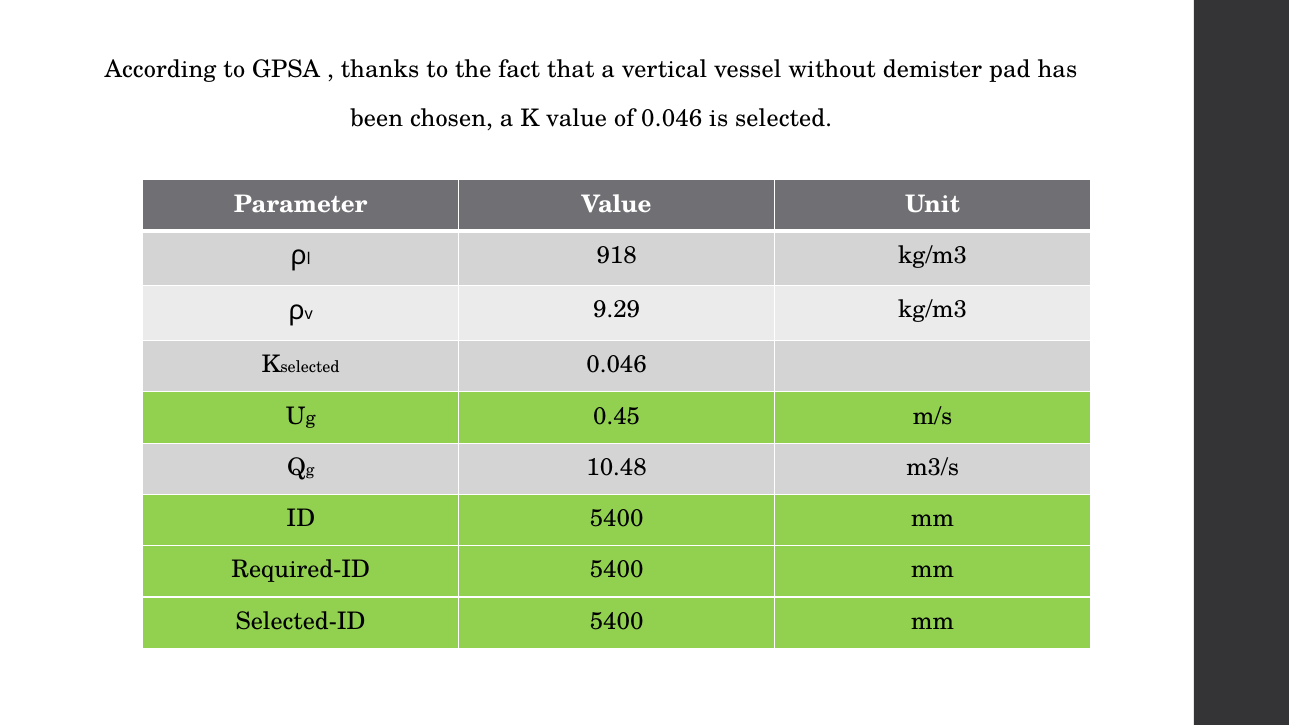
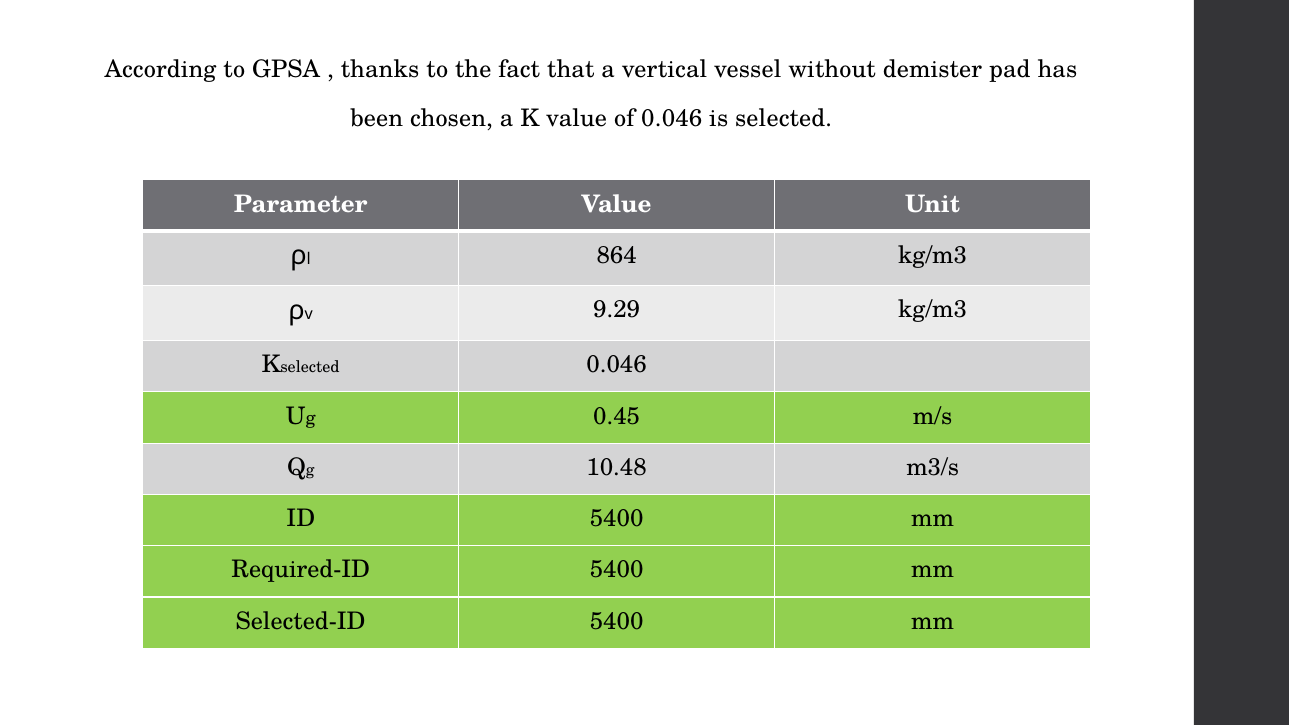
918: 918 -> 864 (617, 255)
